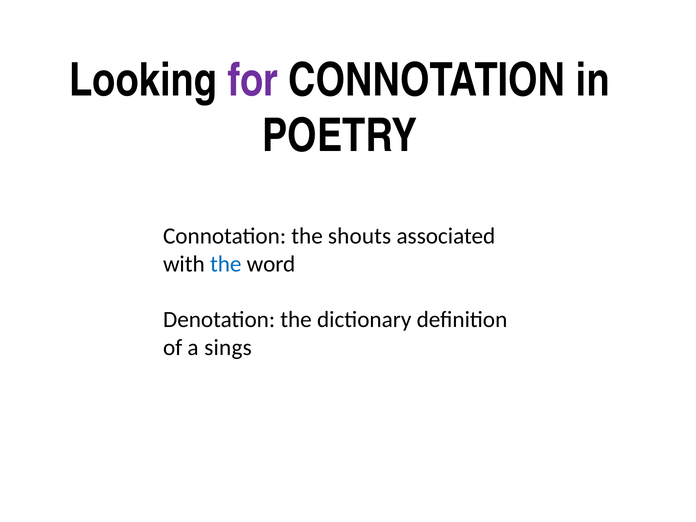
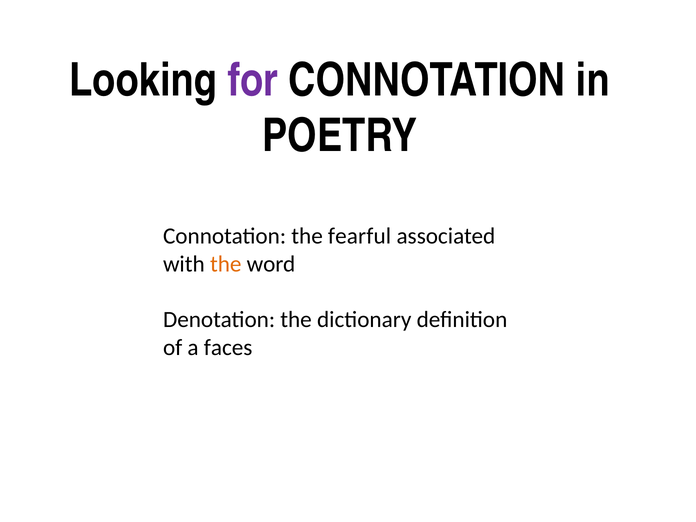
shouts: shouts -> fearful (360, 236)
the colour: blue -> orange (226, 264)
sings: sings -> faces (228, 347)
